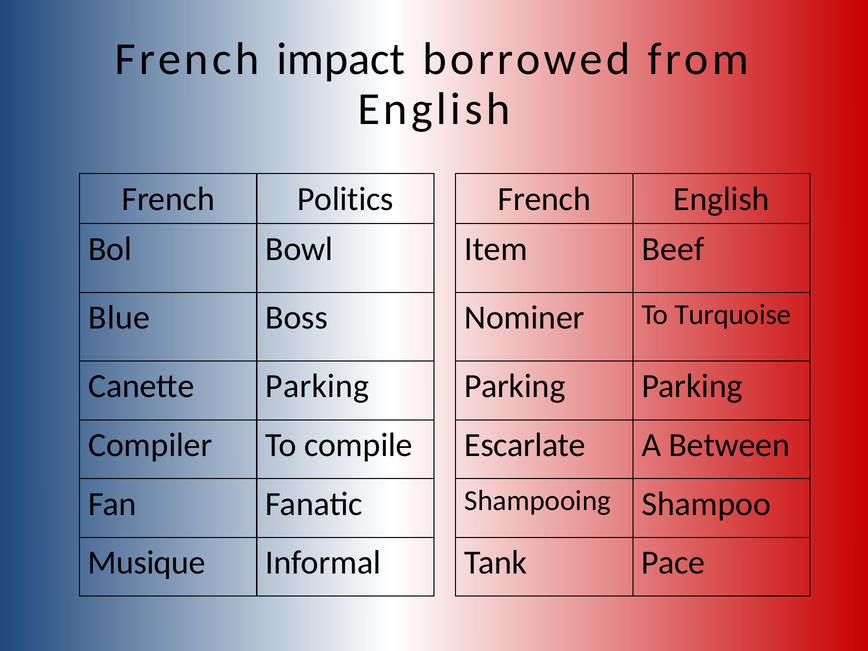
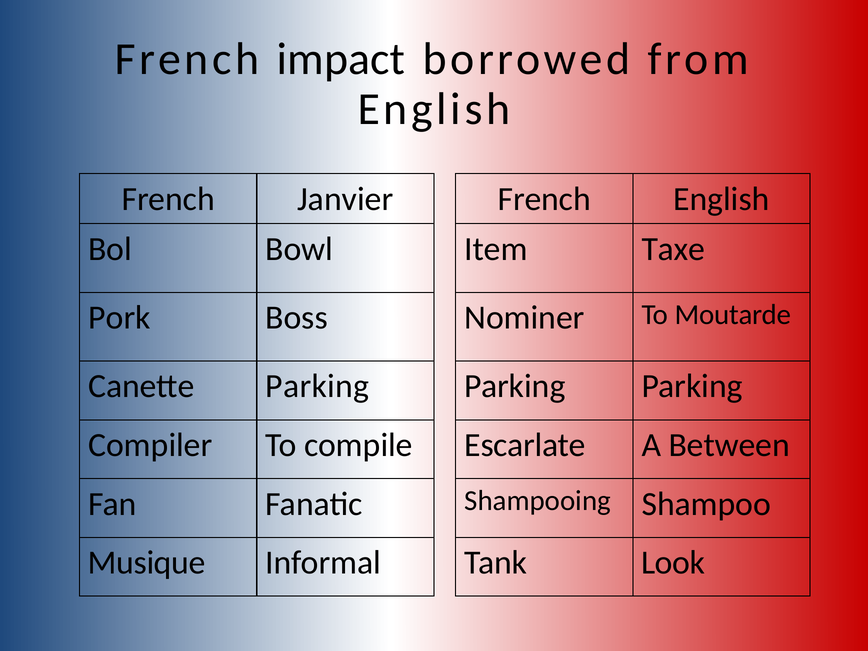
Politics: Politics -> Janvier (345, 199)
Beef: Beef -> Taxe (673, 249)
Blue: Blue -> Pork (119, 318)
Turquoise: Turquoise -> Moutarde (733, 315)
Pace: Pace -> Look (673, 563)
